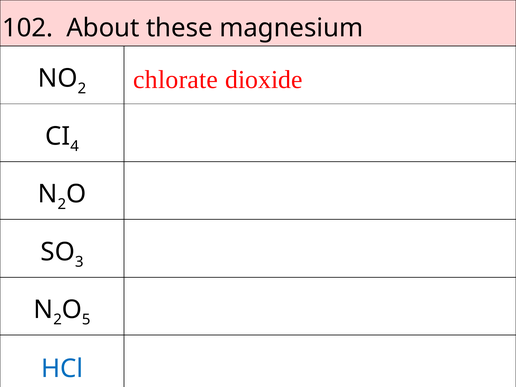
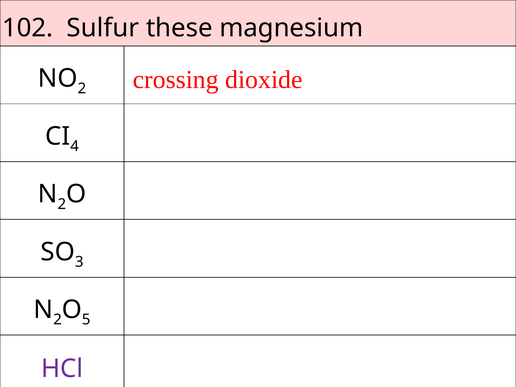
About: About -> Sulfur (103, 28)
chlorate: chlorate -> crossing (176, 80)
HCl colour: blue -> purple (62, 369)
